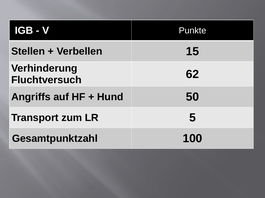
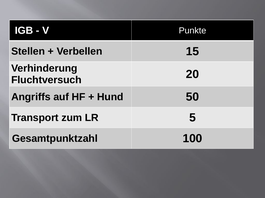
62: 62 -> 20 (193, 74)
